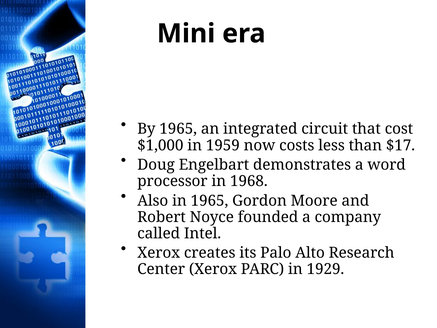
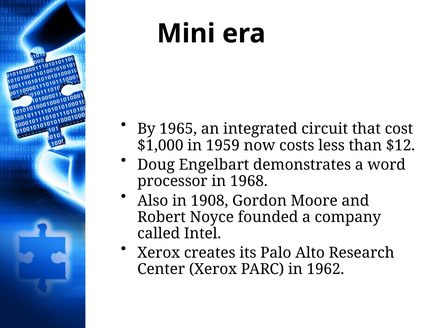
$17: $17 -> $12 (401, 145)
in 1965: 1965 -> 1908 (210, 201)
1929: 1929 -> 1962 (325, 269)
